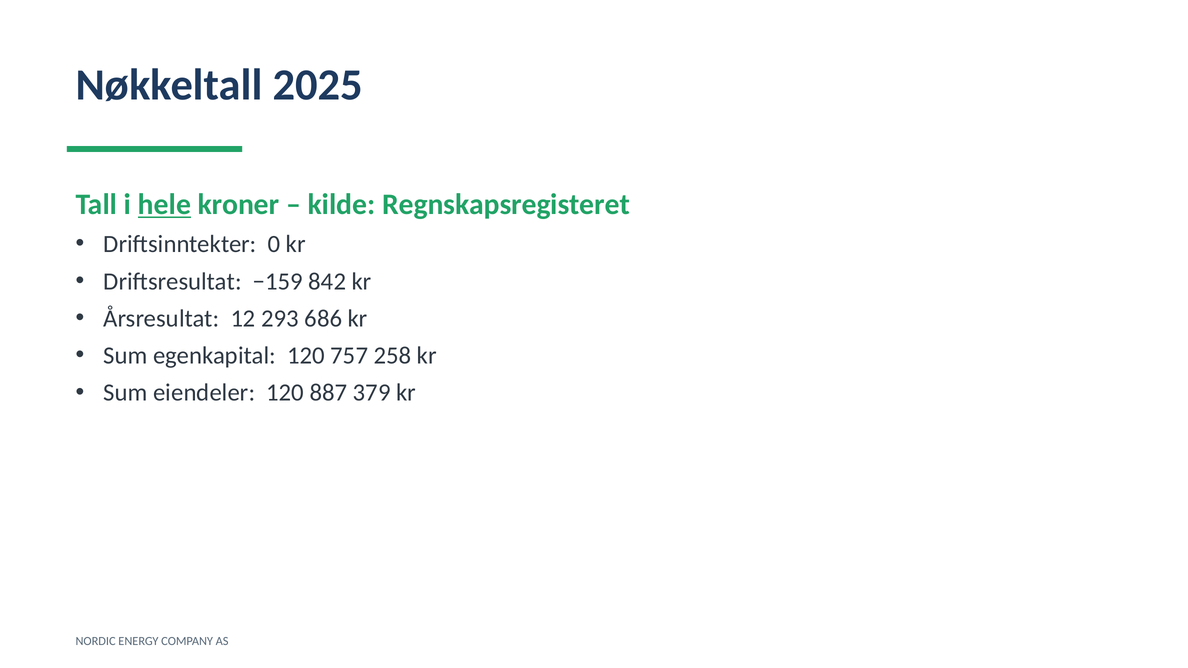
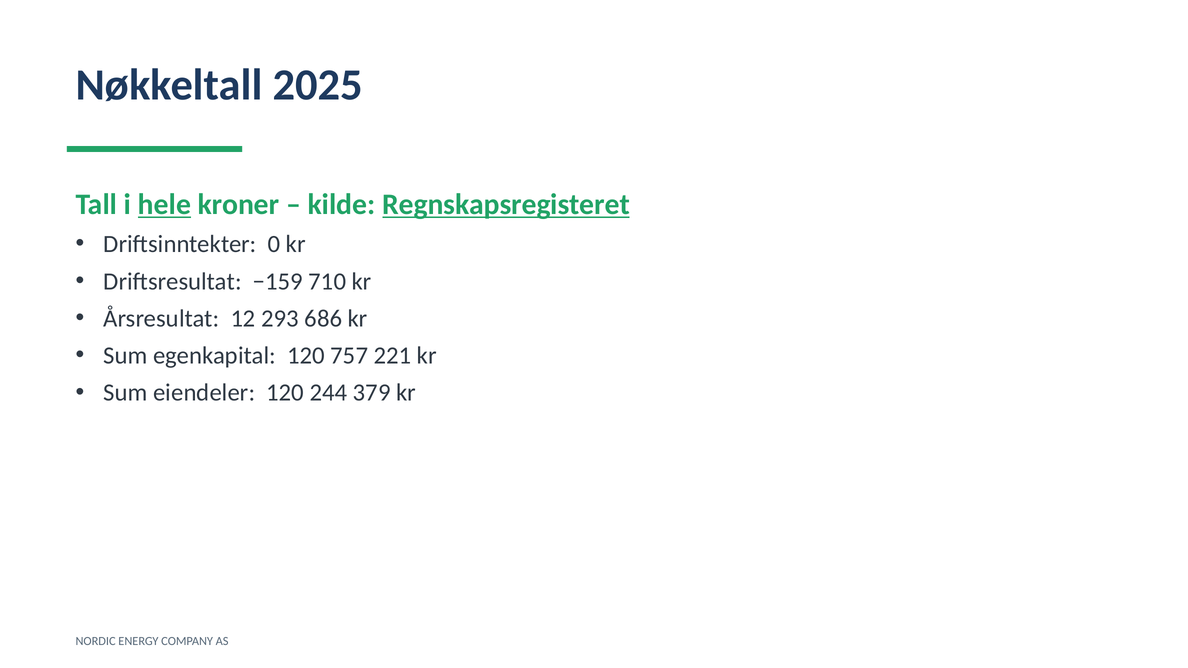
Regnskapsregisteret underline: none -> present (506, 205)
842: 842 -> 710 (327, 281)
258: 258 -> 221 (392, 356)
887: 887 -> 244 (328, 393)
